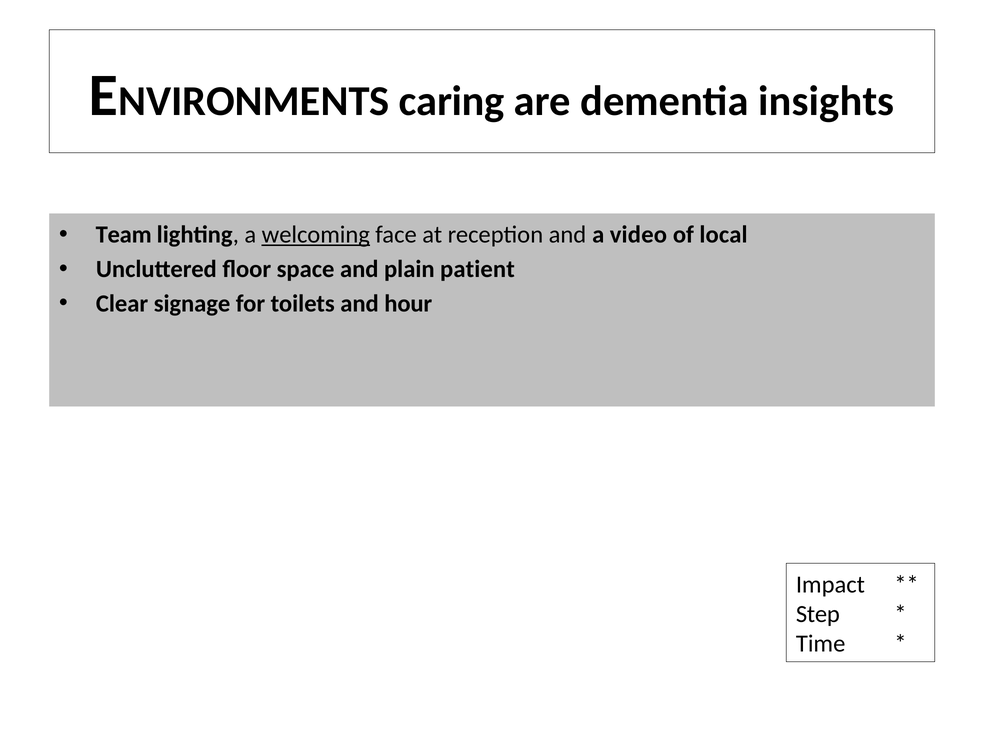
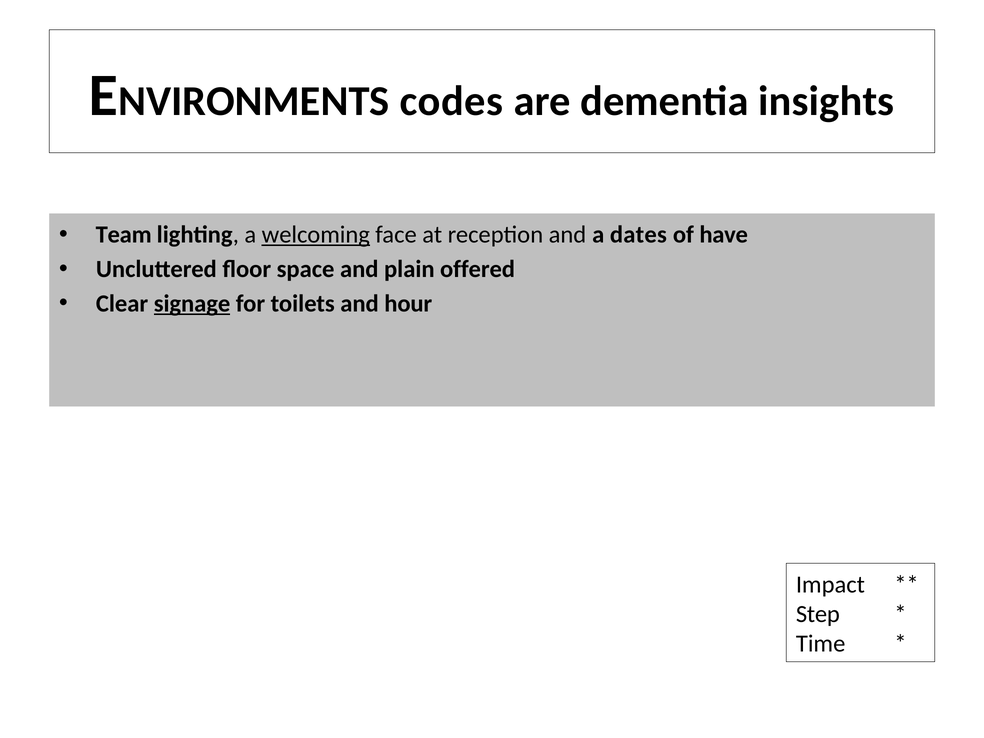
caring: caring -> codes (451, 101)
video: video -> dates (638, 235)
local: local -> have (724, 235)
patient: patient -> offered (478, 269)
signage underline: none -> present (192, 304)
